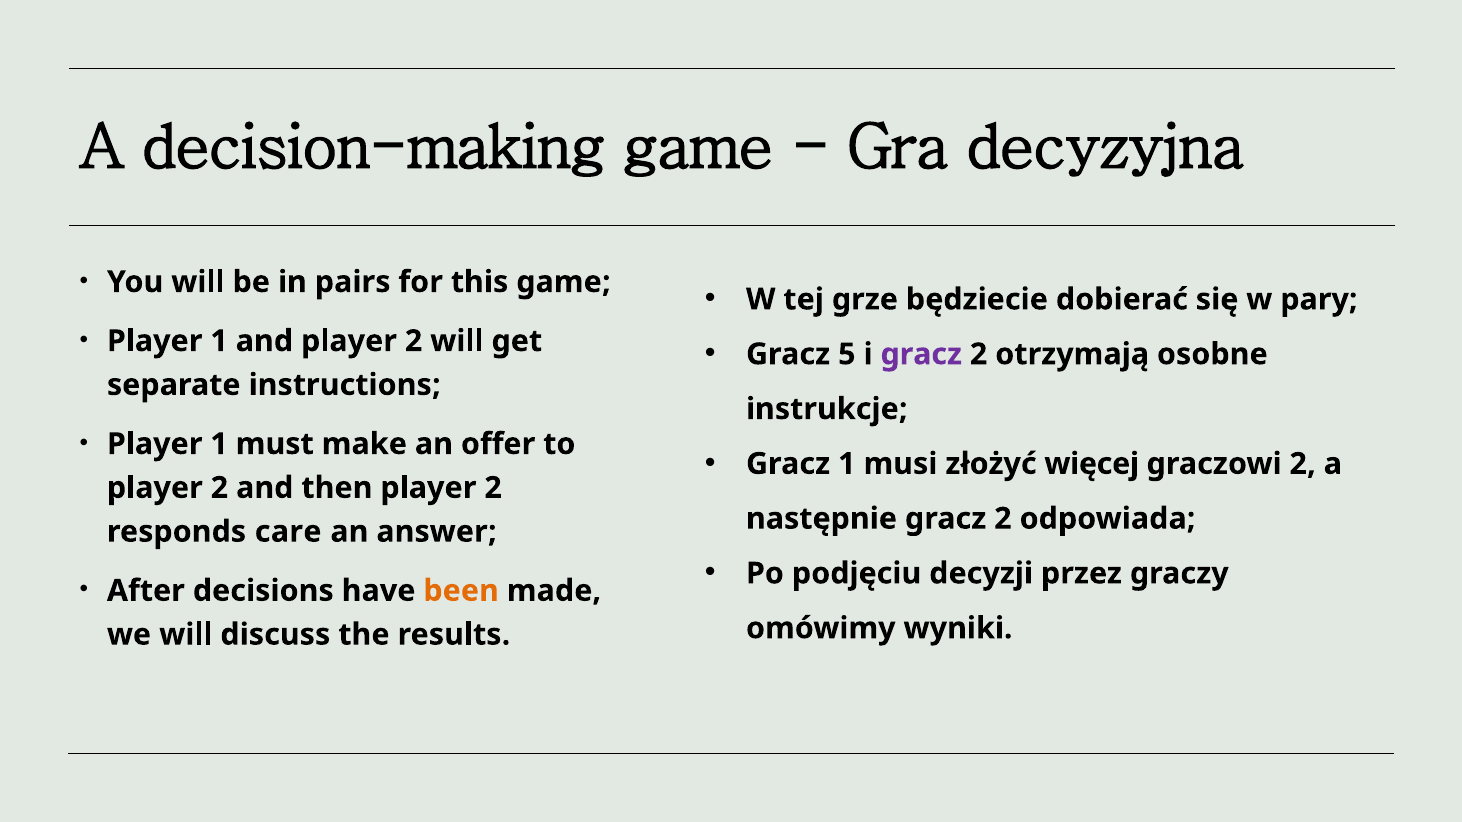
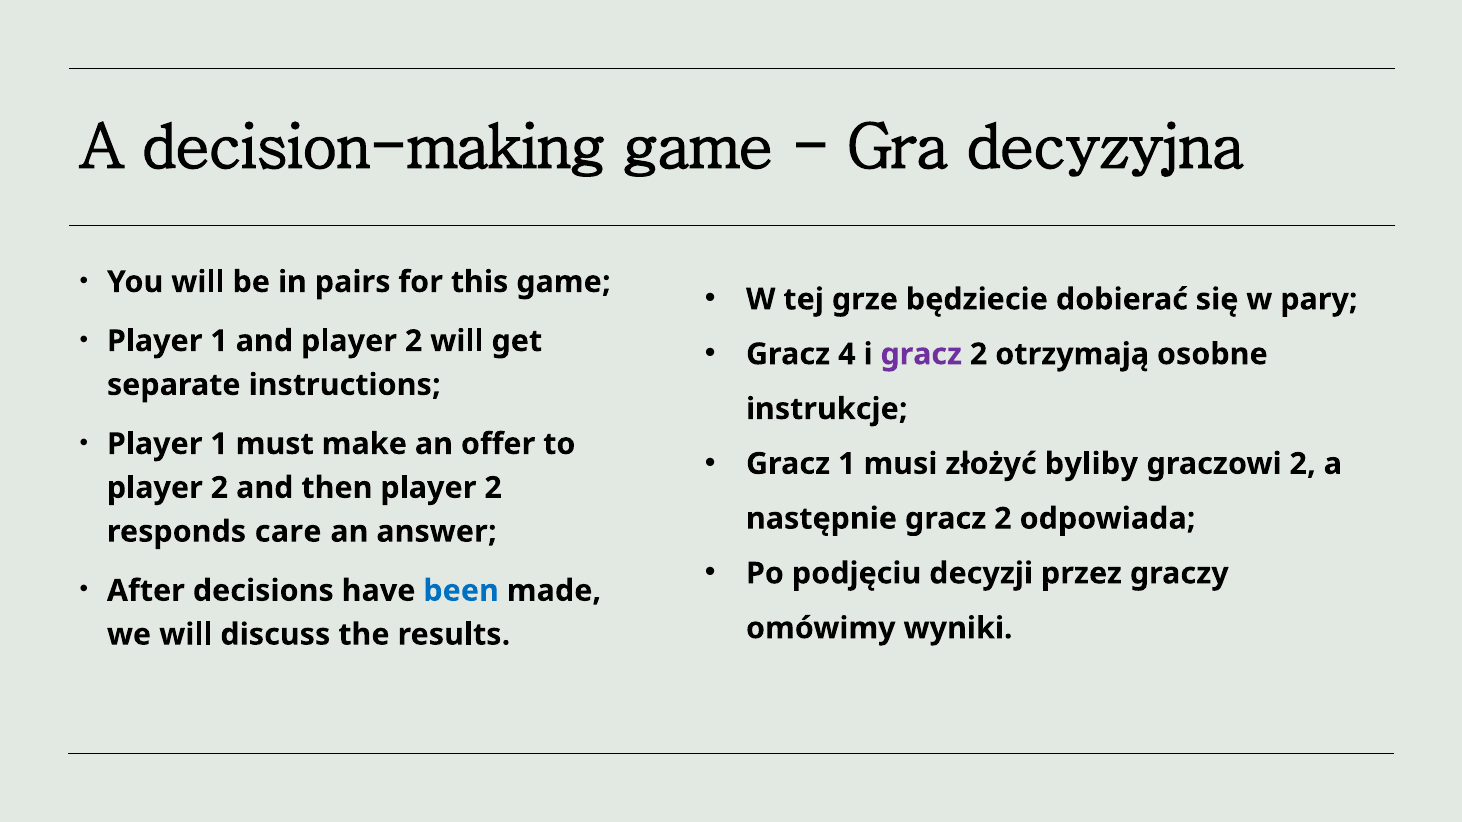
5: 5 -> 4 (847, 354)
więcej: więcej -> byliby (1091, 464)
been colour: orange -> blue (461, 591)
